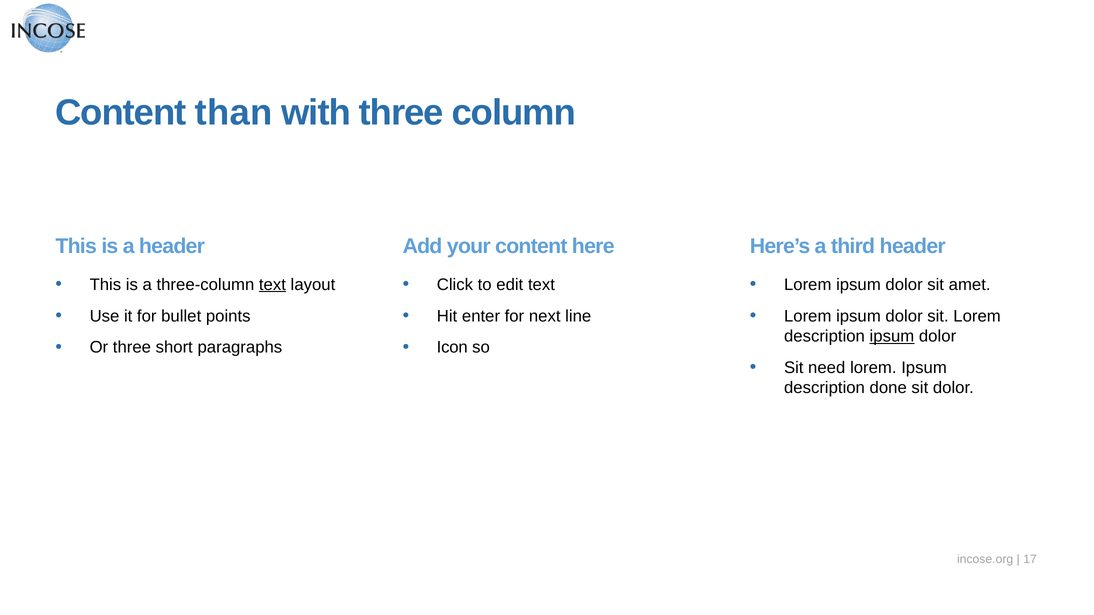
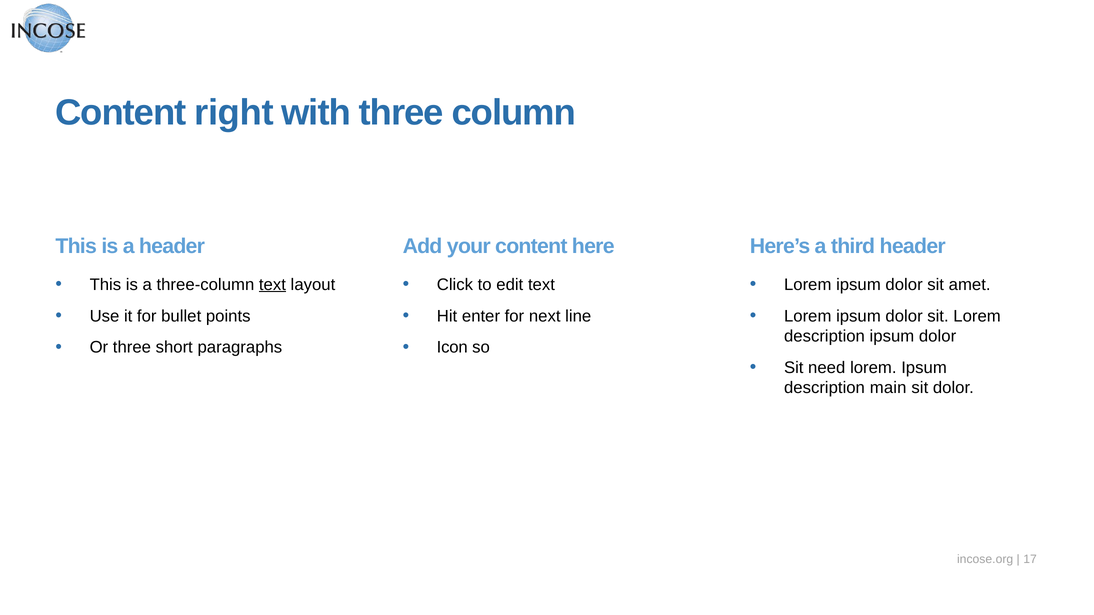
than: than -> right (234, 113)
ipsum underline: present -> none (892, 336)
done: done -> main (888, 388)
